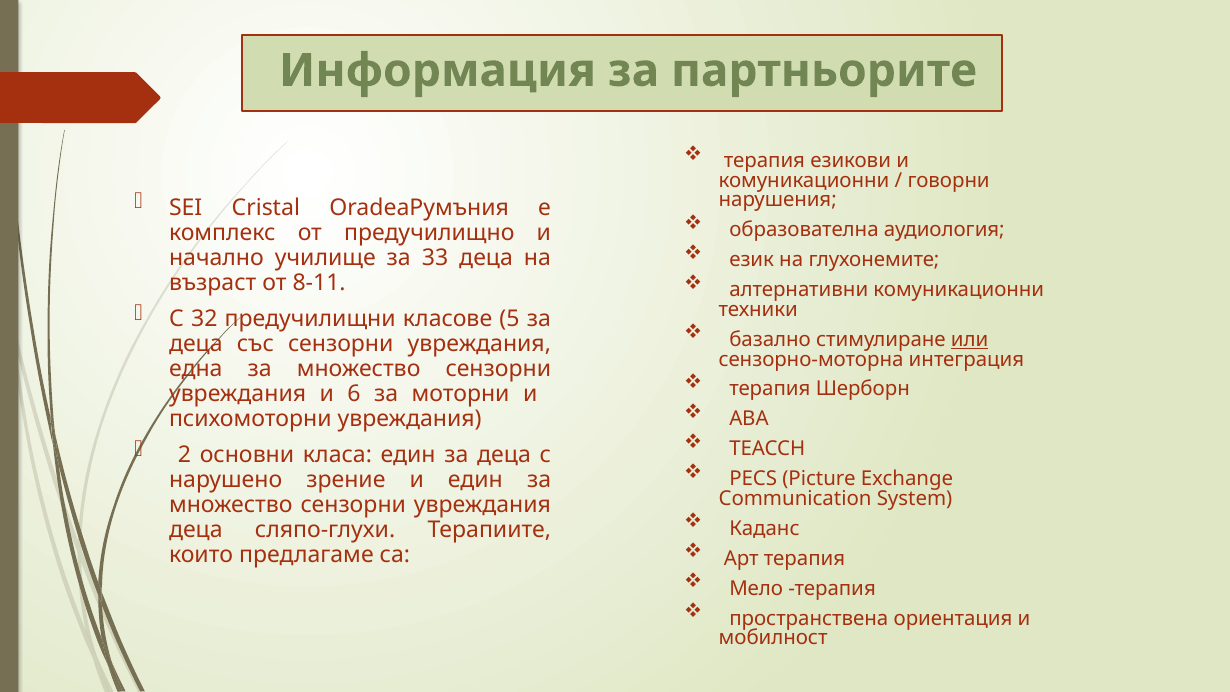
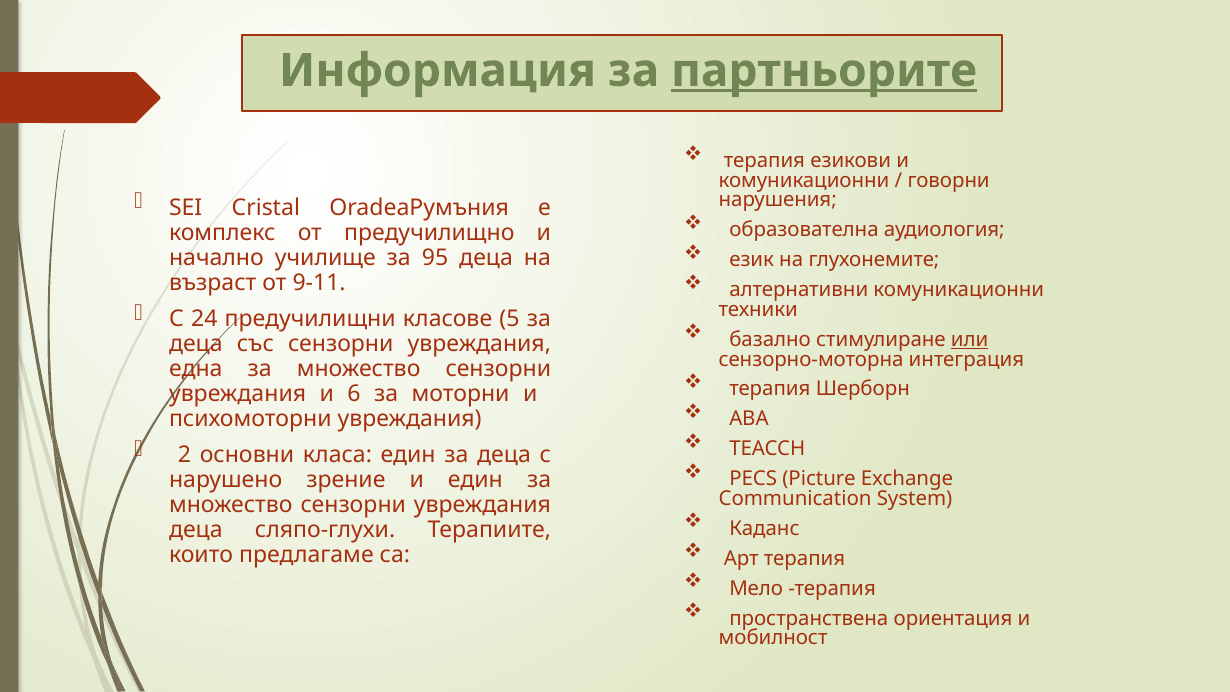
партньорите underline: none -> present (824, 71)
33: 33 -> 95 (435, 258)
8-11: 8-11 -> 9-11 (319, 282)
32: 32 -> 24 (204, 319)
